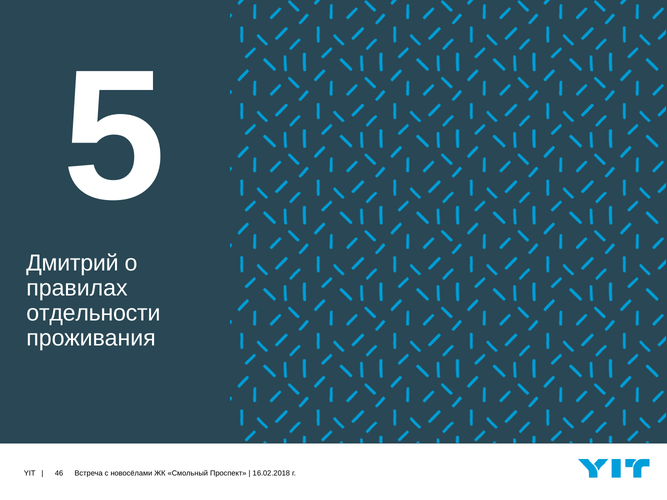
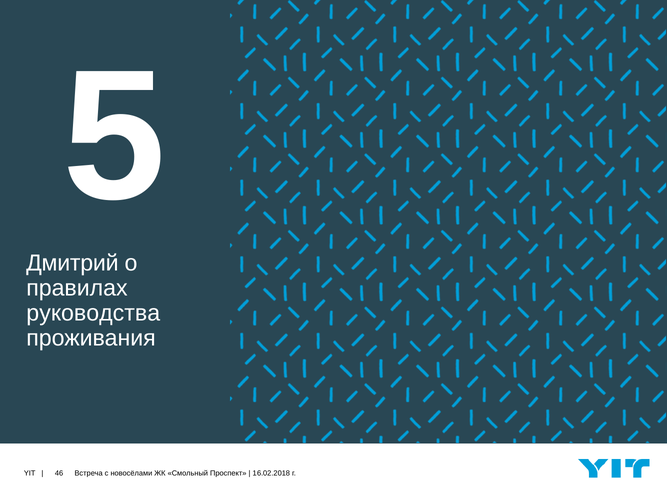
отдельности: отдельности -> руководства (93, 313)
